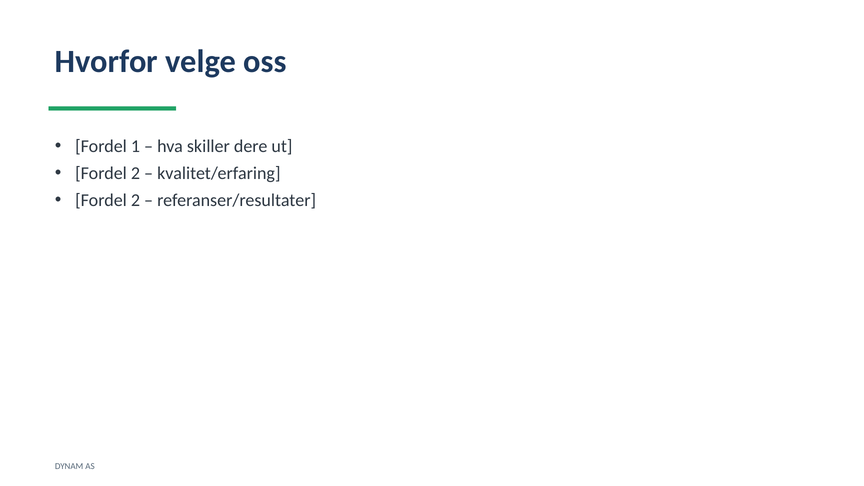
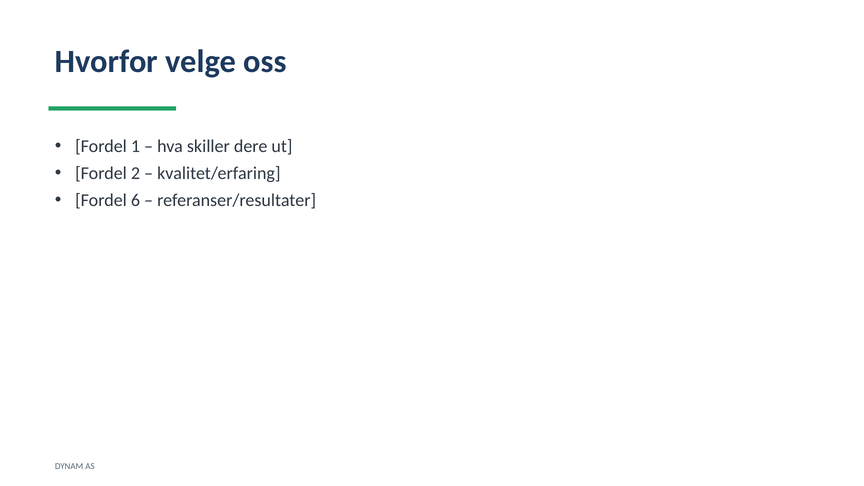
2: 2 -> 6 (135, 200)
